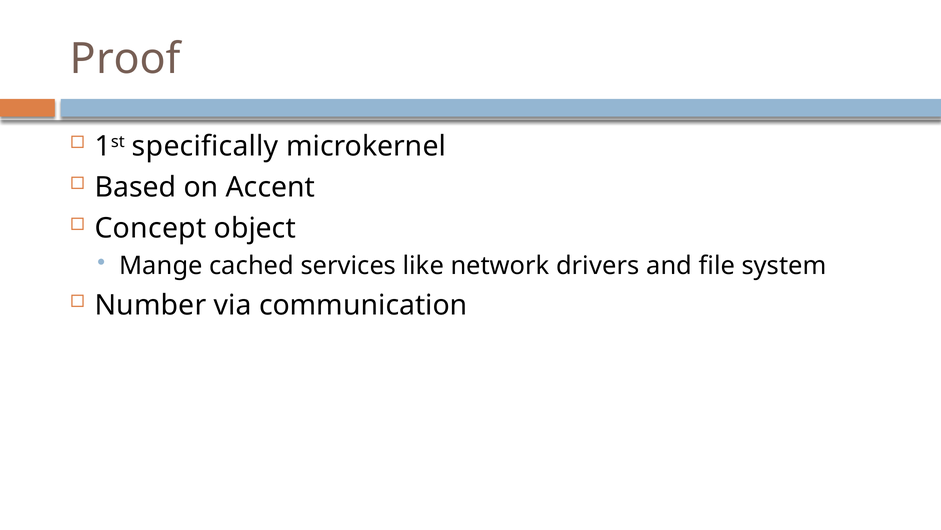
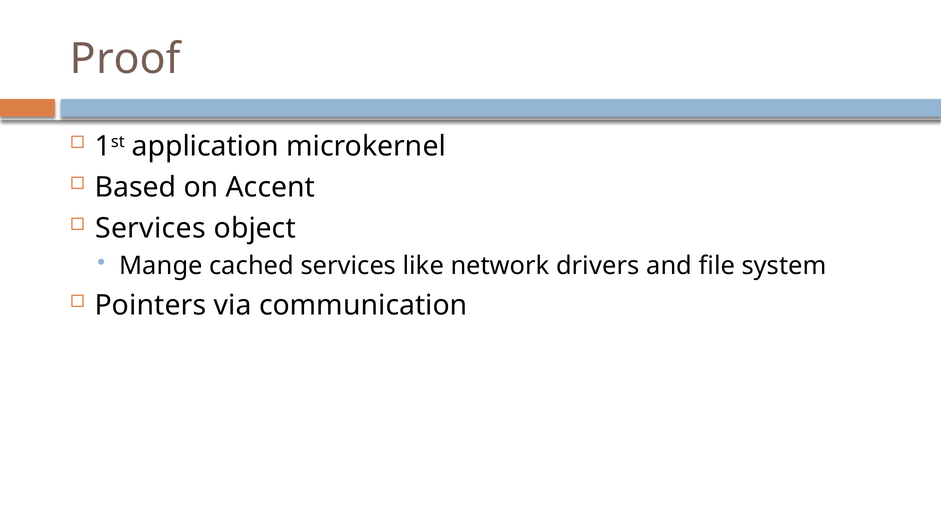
specifically: specifically -> application (205, 146)
Concept: Concept -> Services (150, 228)
Number: Number -> Pointers (151, 305)
